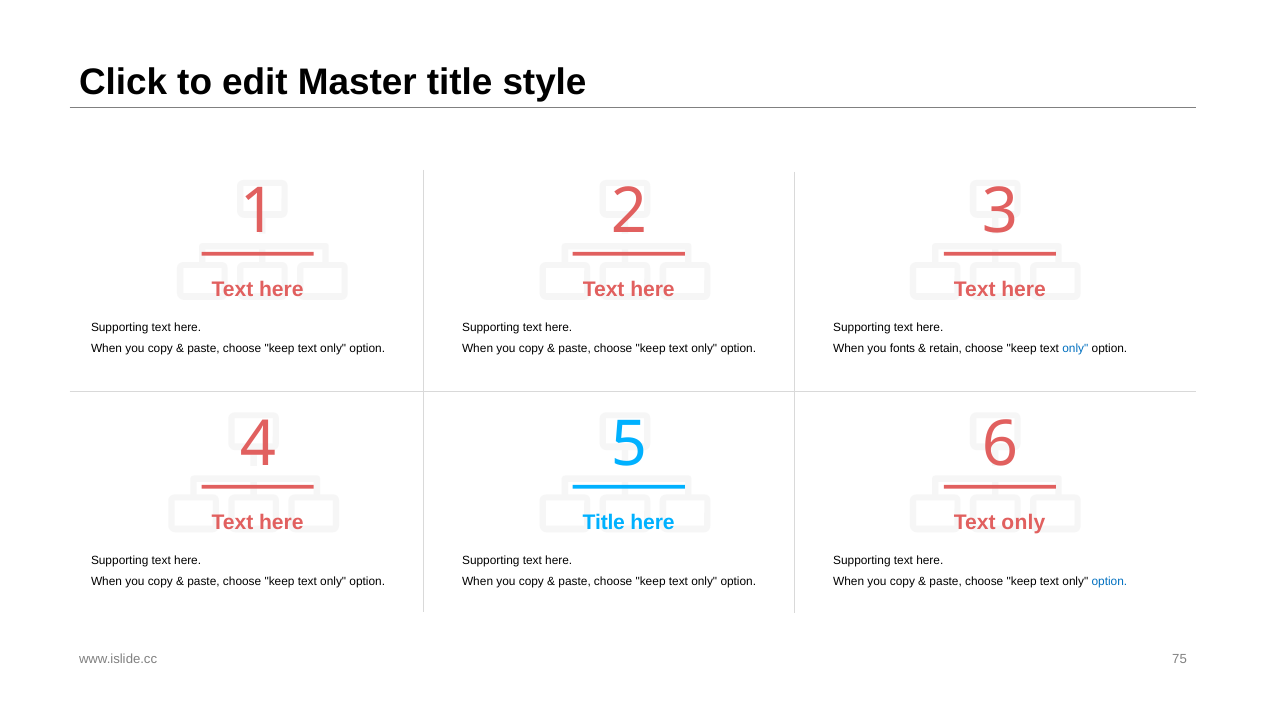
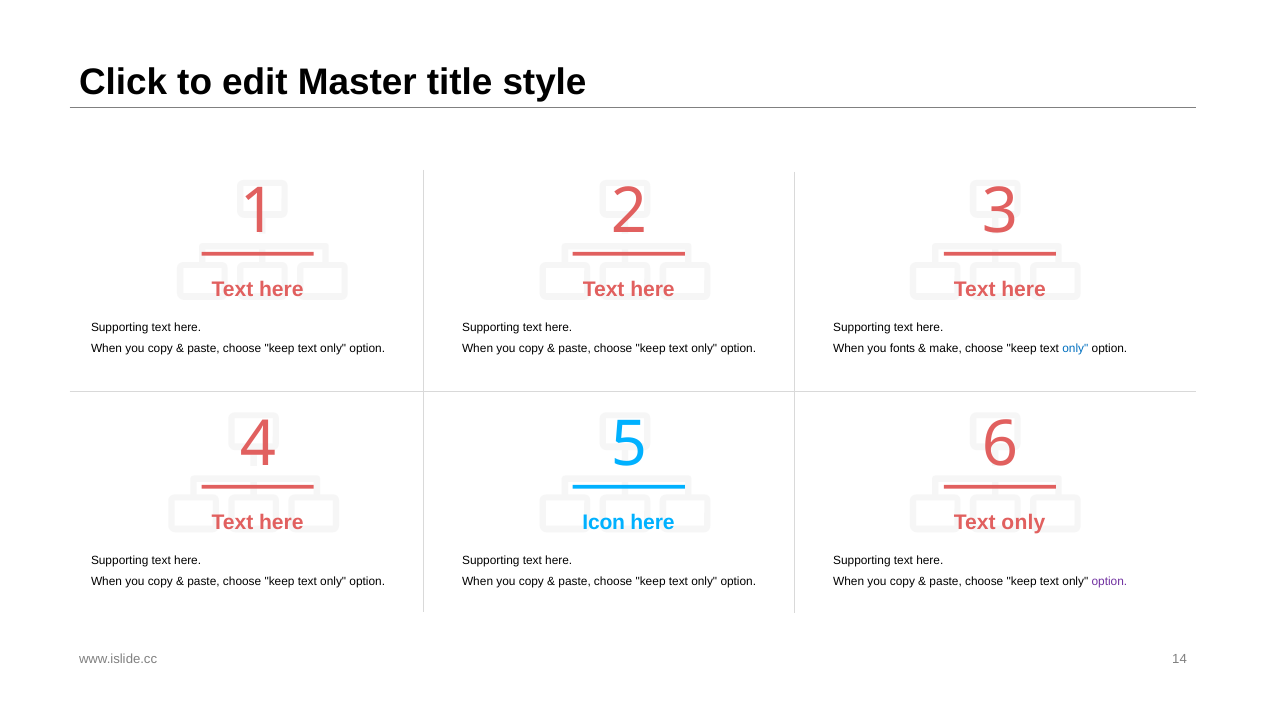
retain: retain -> make (946, 349)
Title: Title -> Icon (604, 523)
option colour: blue -> purple (1109, 582)
75: 75 -> 14 (1180, 660)
